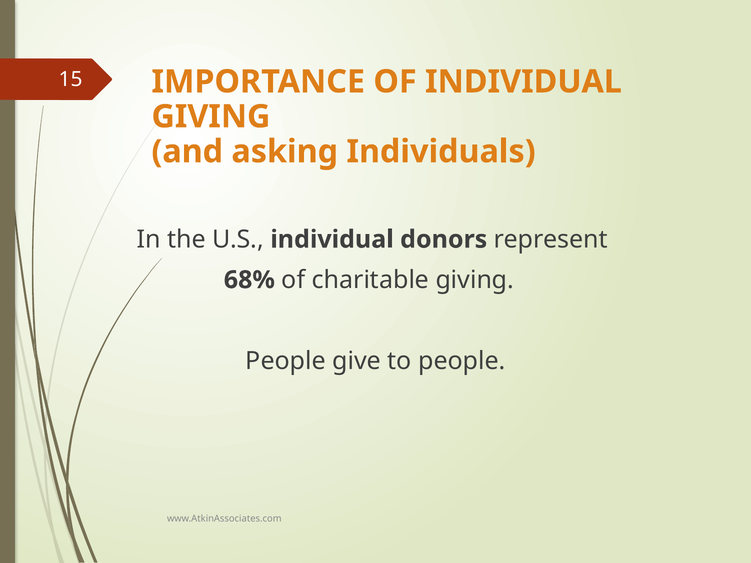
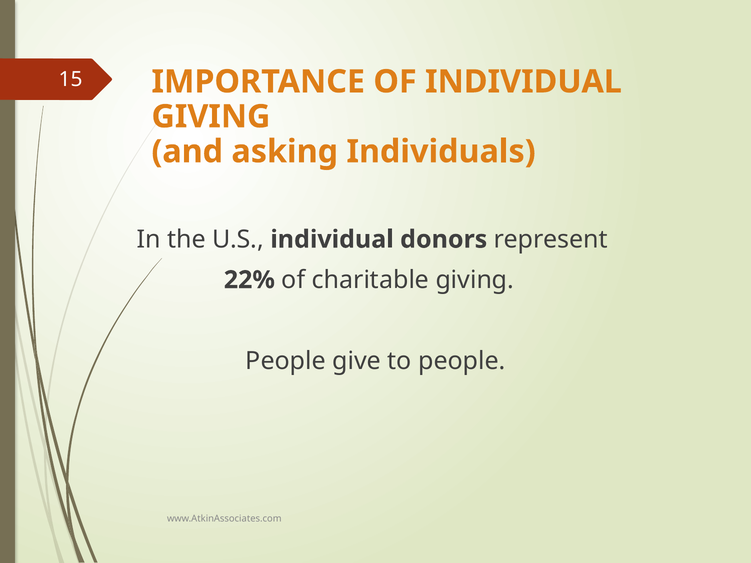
68%: 68% -> 22% (249, 280)
